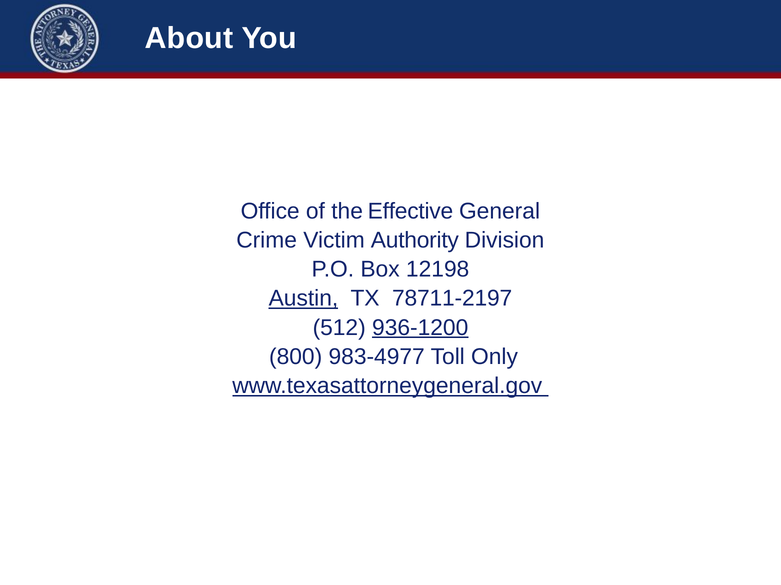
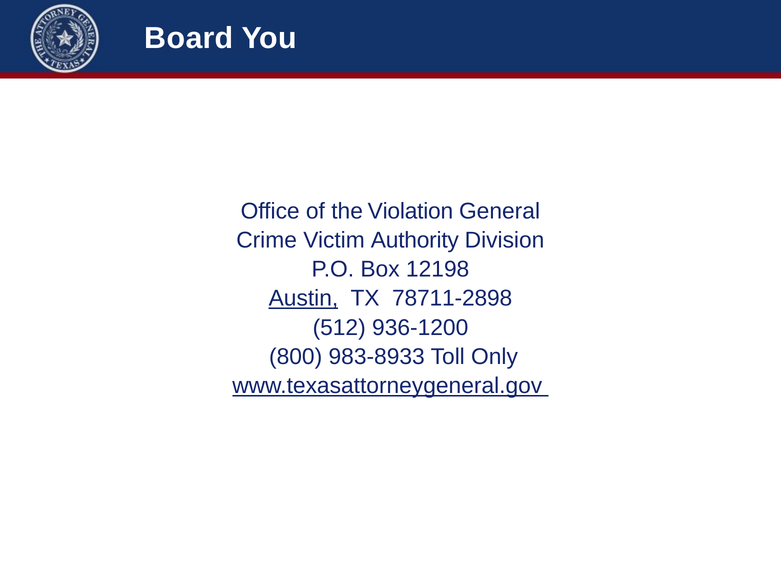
About: About -> Board (189, 38)
Effective: Effective -> Violation (410, 211)
78711-2197: 78711-2197 -> 78711-2898 (452, 299)
936-1200 underline: present -> none (420, 328)
983-4977: 983-4977 -> 983-8933 (377, 357)
